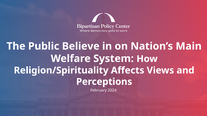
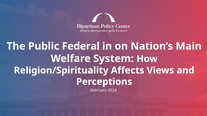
Believe: Believe -> Federal (81, 46)
